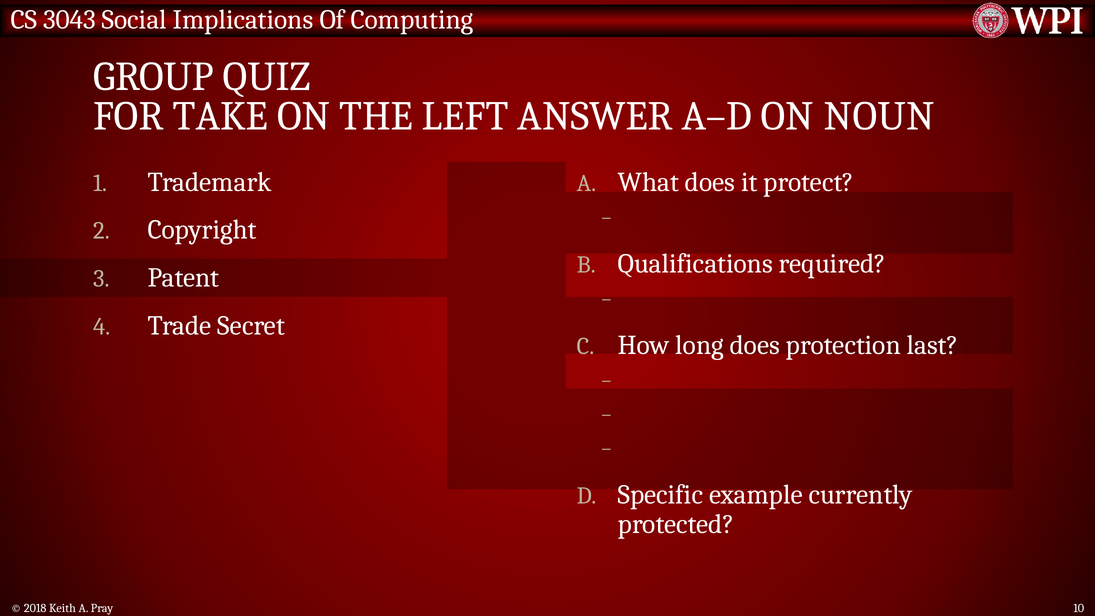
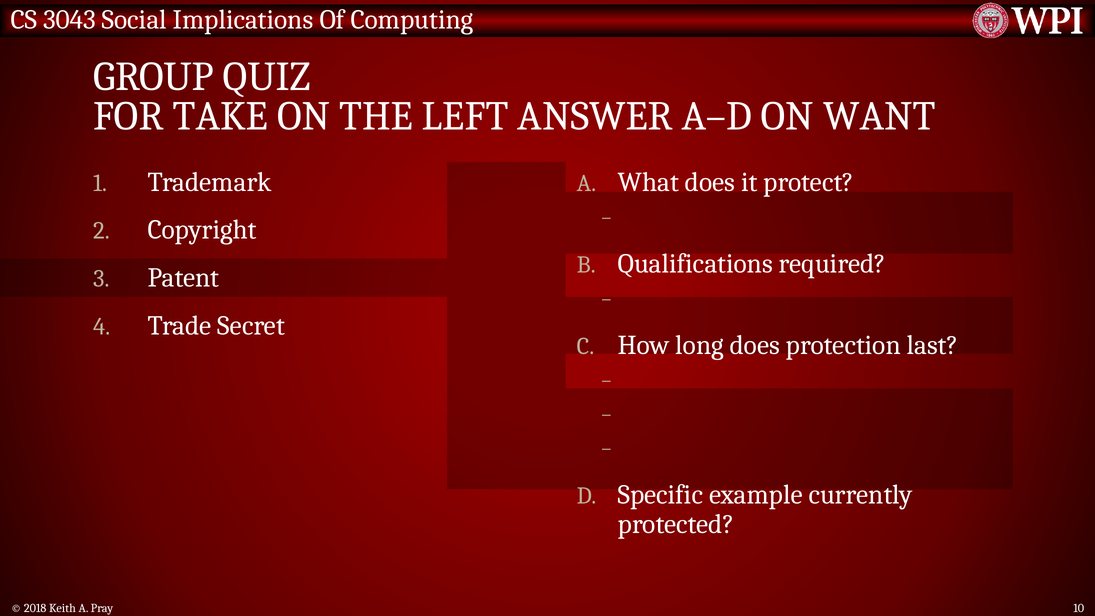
NOUN: NOUN -> WANT (879, 116)
